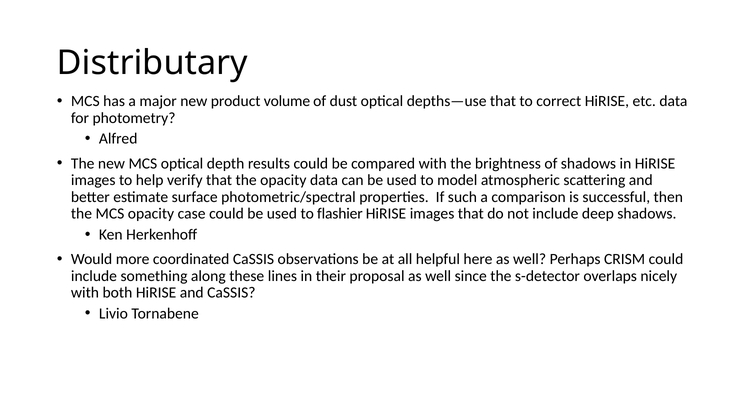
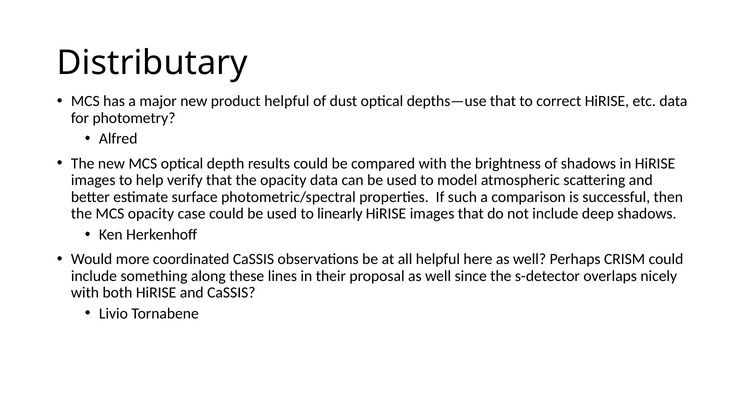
product volume: volume -> helpful (287, 101)
flashier: flashier -> linearly (340, 214)
